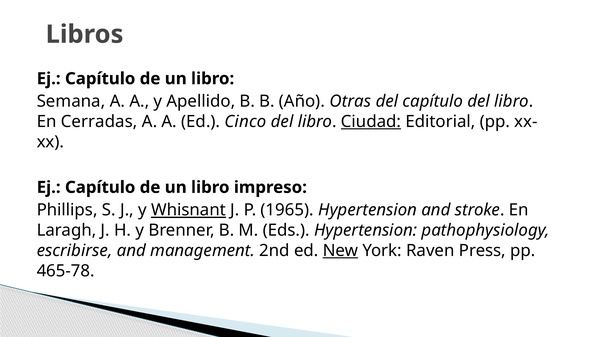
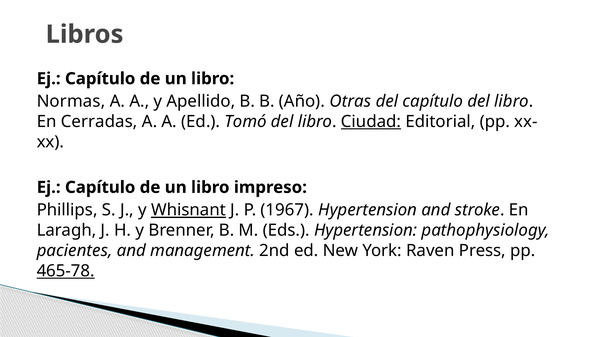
Semana: Semana -> Normas (71, 101)
Cinco: Cinco -> Tomó (246, 122)
1965: 1965 -> 1967 (287, 210)
escribirse: escribirse -> pacientes (75, 251)
New underline: present -> none (340, 251)
465-78 underline: none -> present (66, 271)
